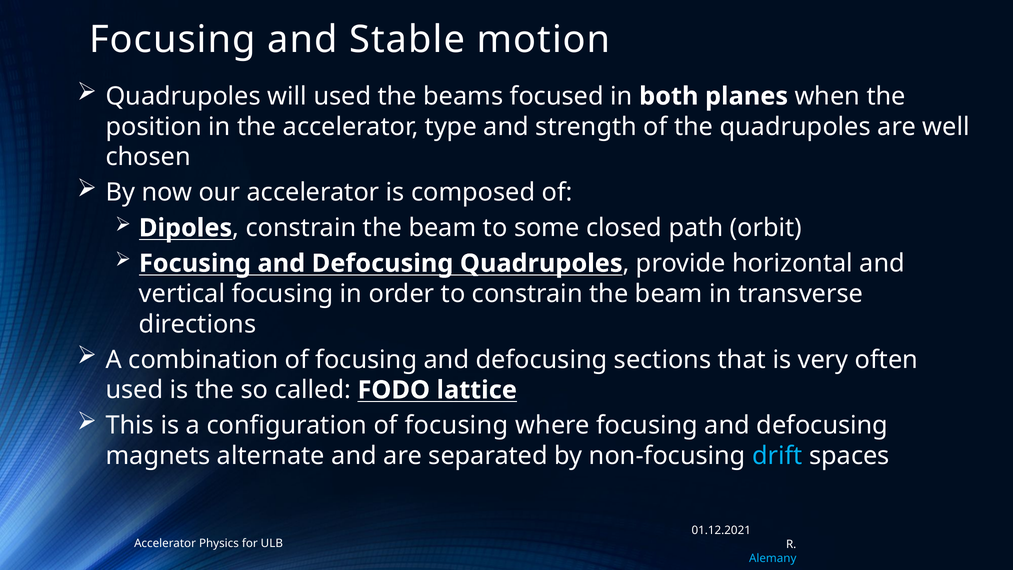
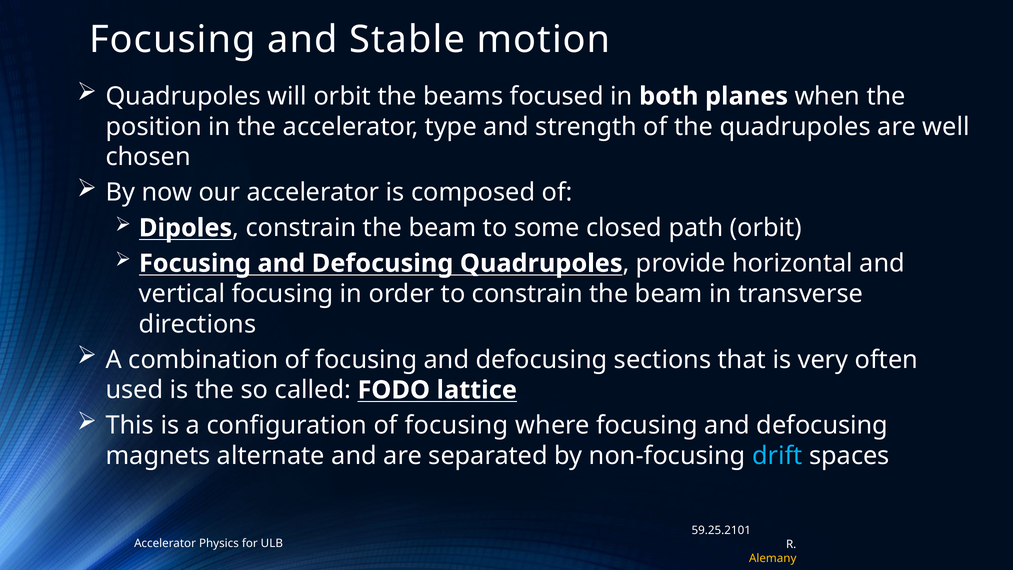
will used: used -> orbit (342, 96)
01.12.2021: 01.12.2021 -> 59.25.2101 (721, 530)
Alemany colour: light blue -> yellow (773, 558)
